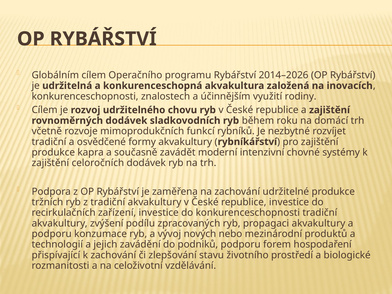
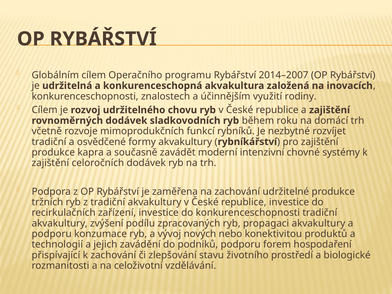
2014–2026: 2014–2026 -> 2014–2007 (284, 75)
mezinárodní: mezinárodní -> konektivitou (273, 234)
